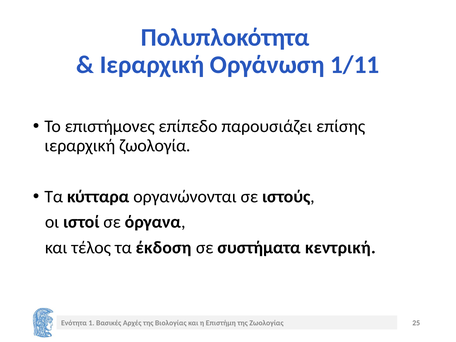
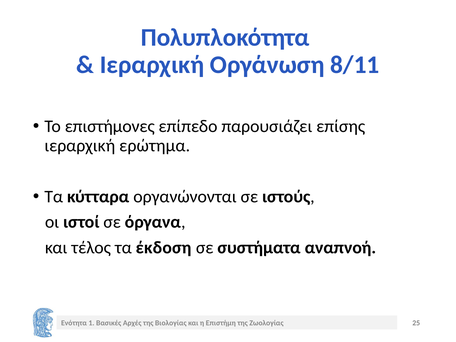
1/11: 1/11 -> 8/11 (355, 65)
ζωολογία: ζωολογία -> ερώτημα (155, 146)
κεντρική: κεντρική -> αναπνοή (341, 248)
